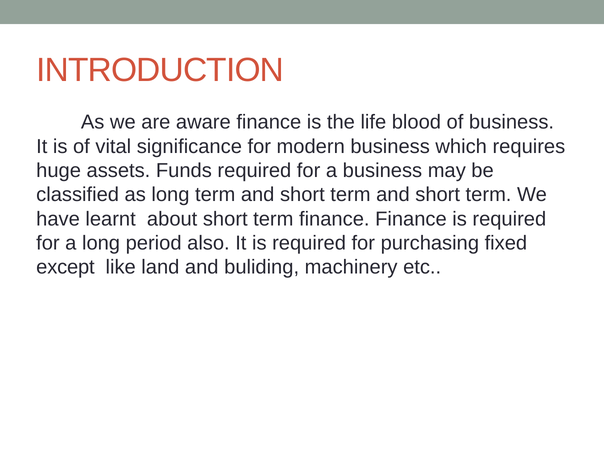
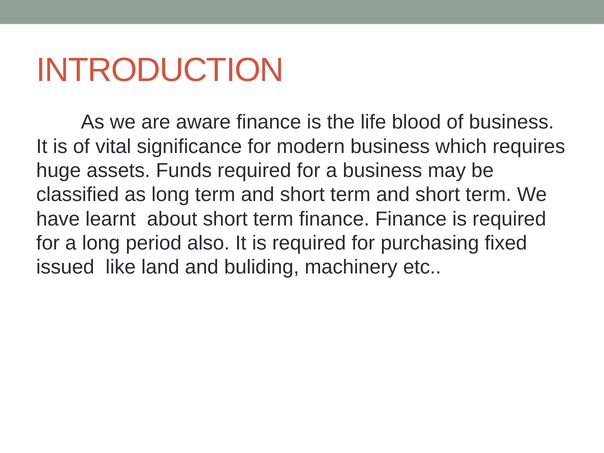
except: except -> issued (65, 267)
